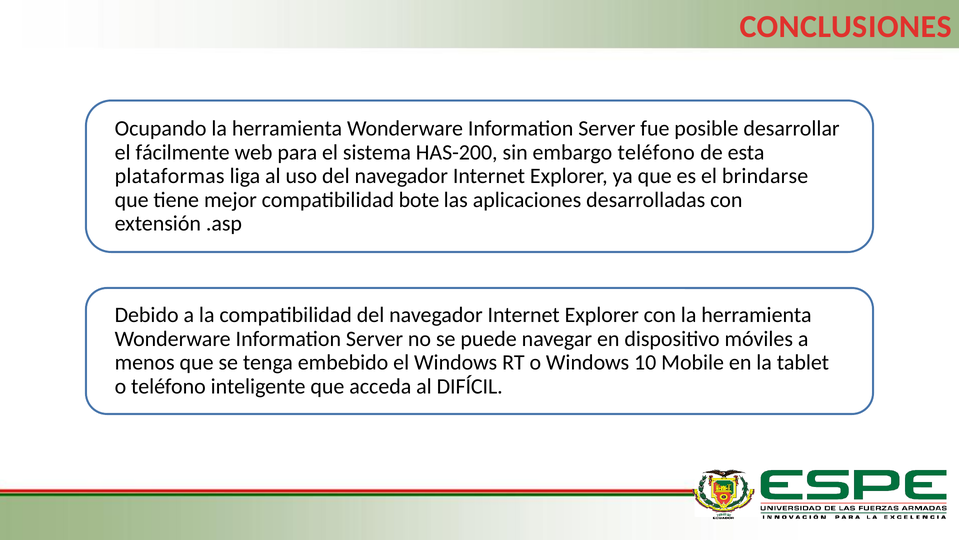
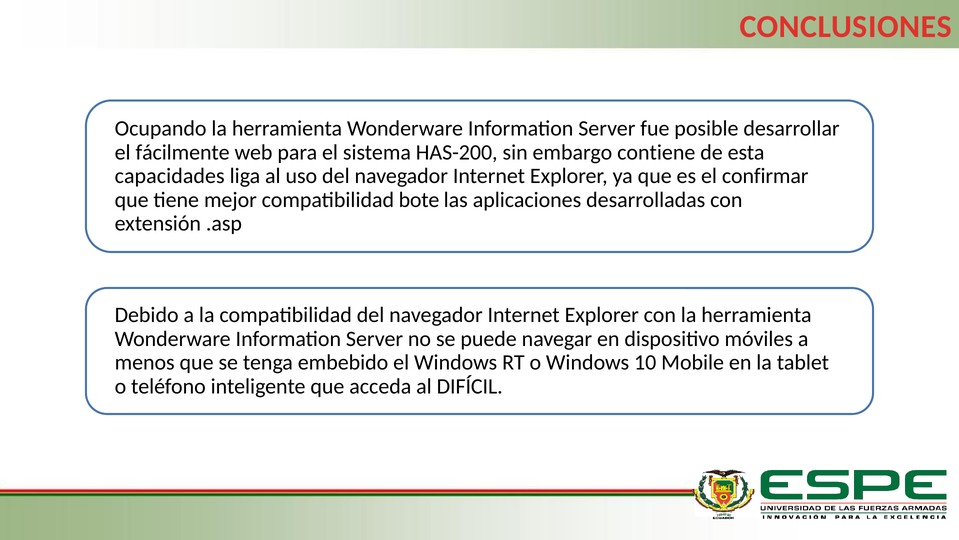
embargo teléfono: teléfono -> contiene (656, 152)
plataformas: plataformas -> capacidades (170, 176)
brindarse: brindarse -> confirmar (765, 176)
